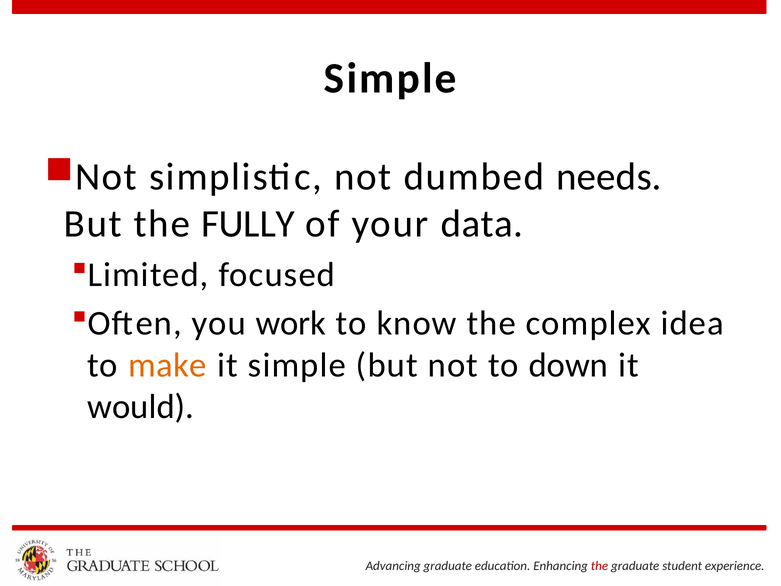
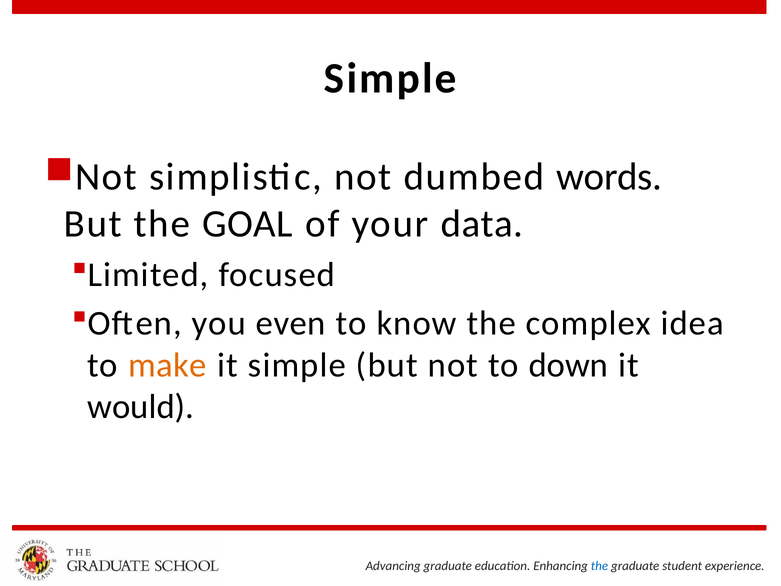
needs: needs -> words (609, 177)
FULLY: FULLY -> GOAL (248, 224)
work: work -> even (291, 323)
the colour: red -> blue (599, 566)
